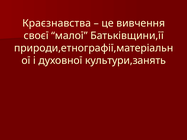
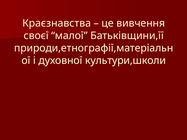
культури,занять: культури,занять -> культури,школи (125, 61)
